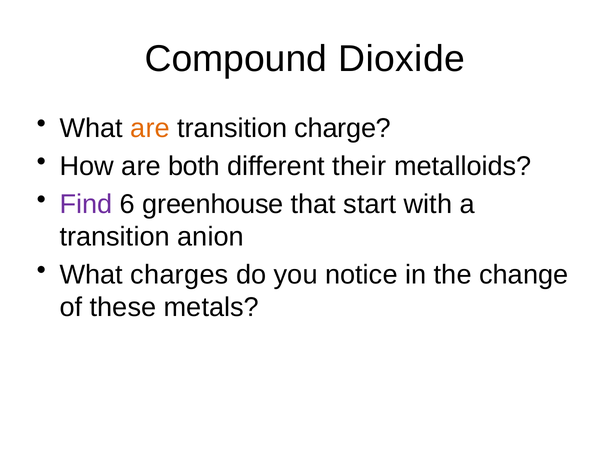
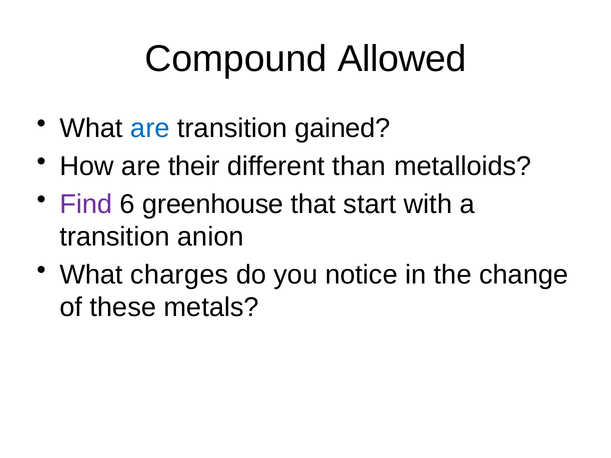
Dioxide: Dioxide -> Allowed (402, 59)
are colour: orange -> blue (150, 128)
charge: charge -> gained (343, 128)
both: both -> their (194, 166)
their: their -> than (359, 166)
